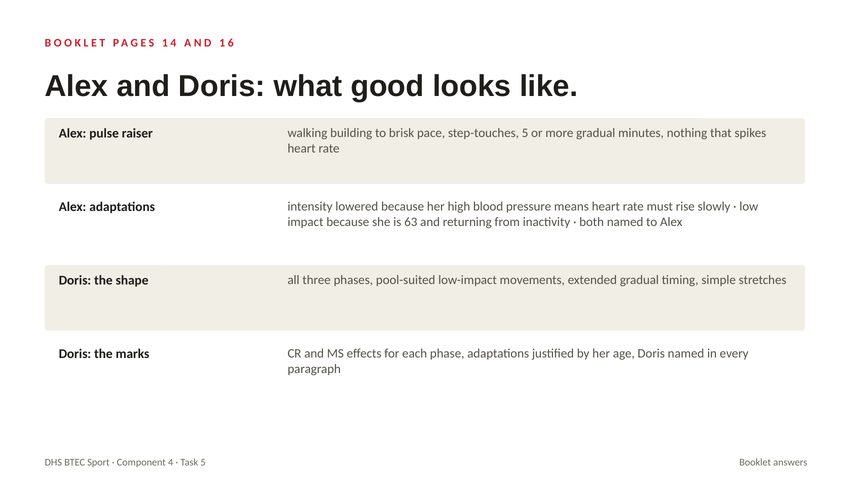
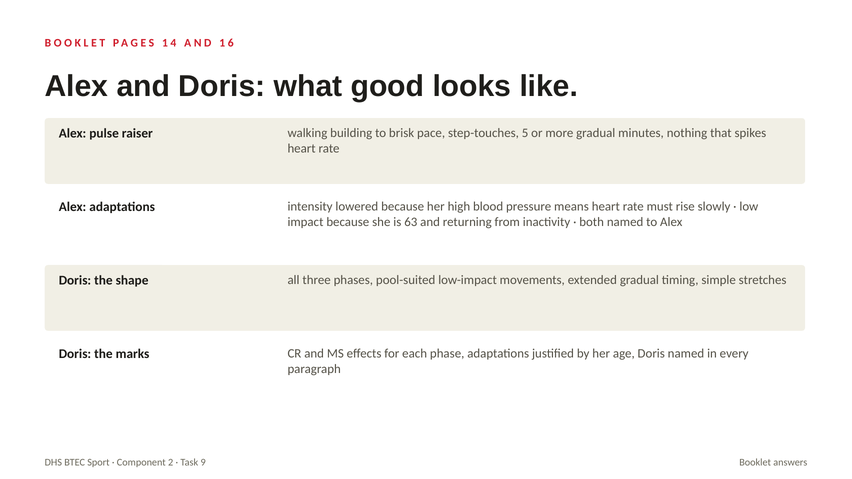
4: 4 -> 2 (171, 463)
Task 5: 5 -> 9 (203, 463)
